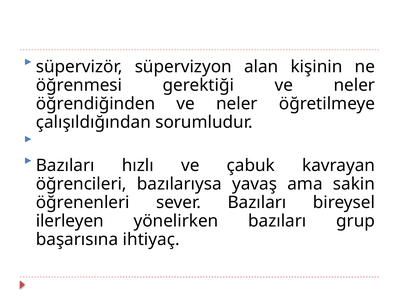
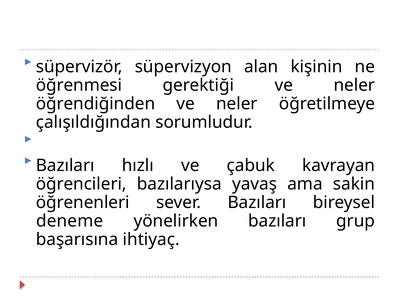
ilerleyen: ilerleyen -> deneme (70, 221)
